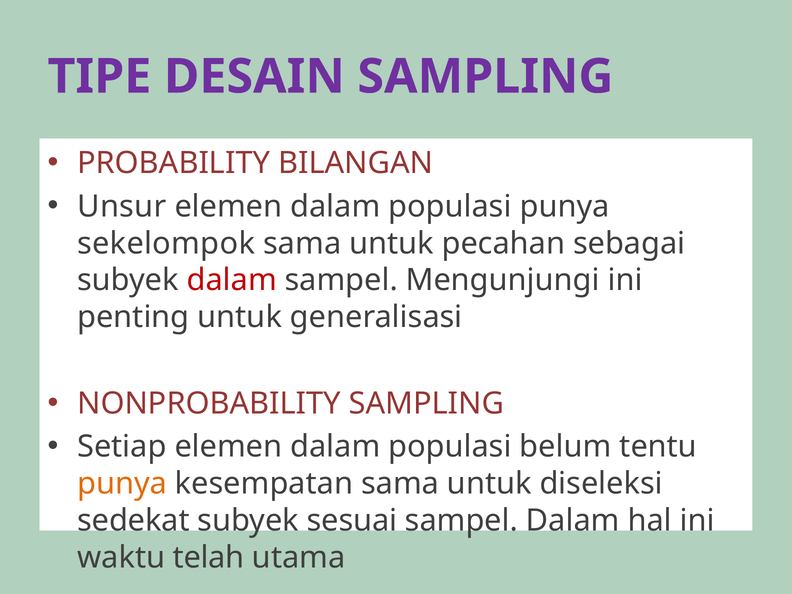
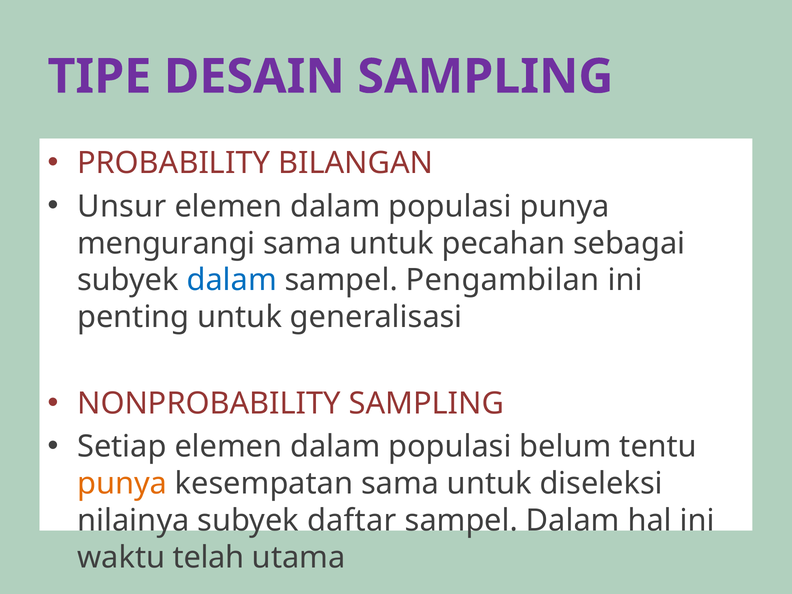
sekelompok: sekelompok -> mengurangi (166, 243)
dalam colour: red -> blue (232, 280)
Mengunjungi: Mengunjungi -> Pengambilan (503, 280)
sedekat: sedekat -> nilainya (133, 521)
sesuai: sesuai -> daftar (352, 521)
